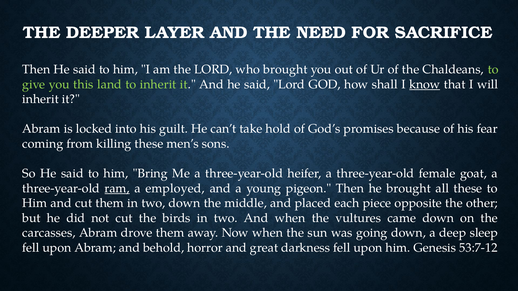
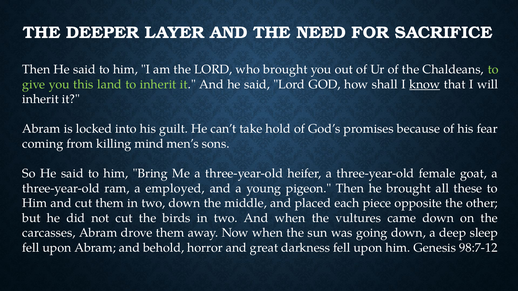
killing these: these -> mind (149, 144)
ram underline: present -> none (117, 189)
53:7-12: 53:7-12 -> 98:7-12 (478, 248)
